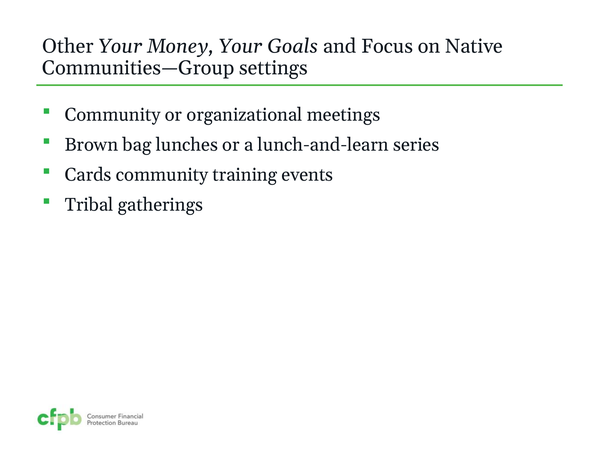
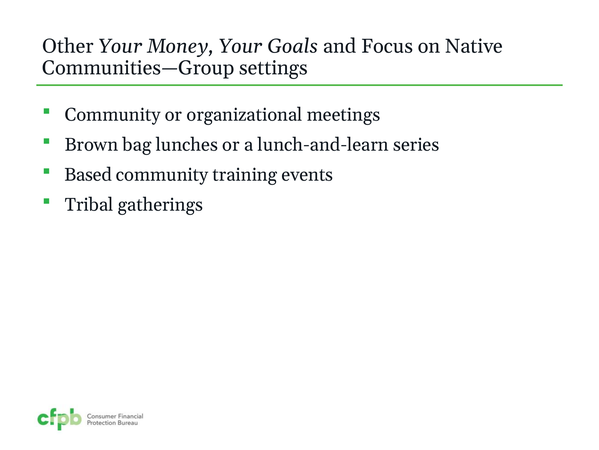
Cards: Cards -> Based (88, 175)
